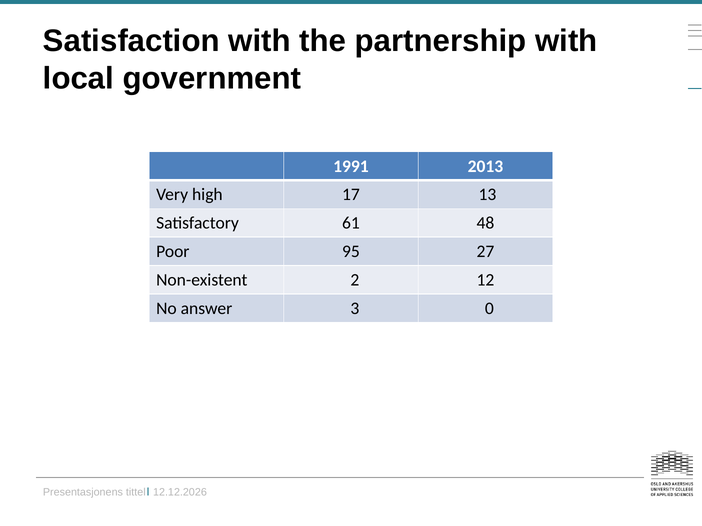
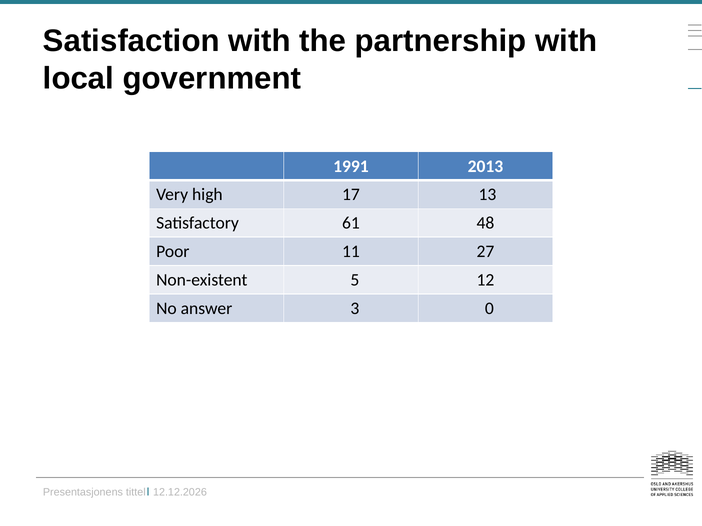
95: 95 -> 11 (351, 252)
2: 2 -> 5 (355, 280)
